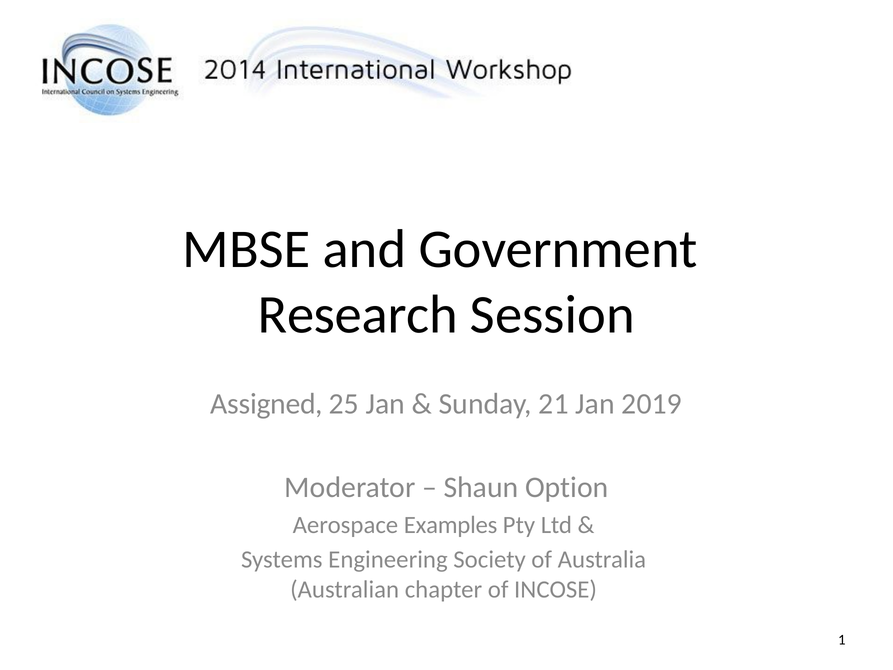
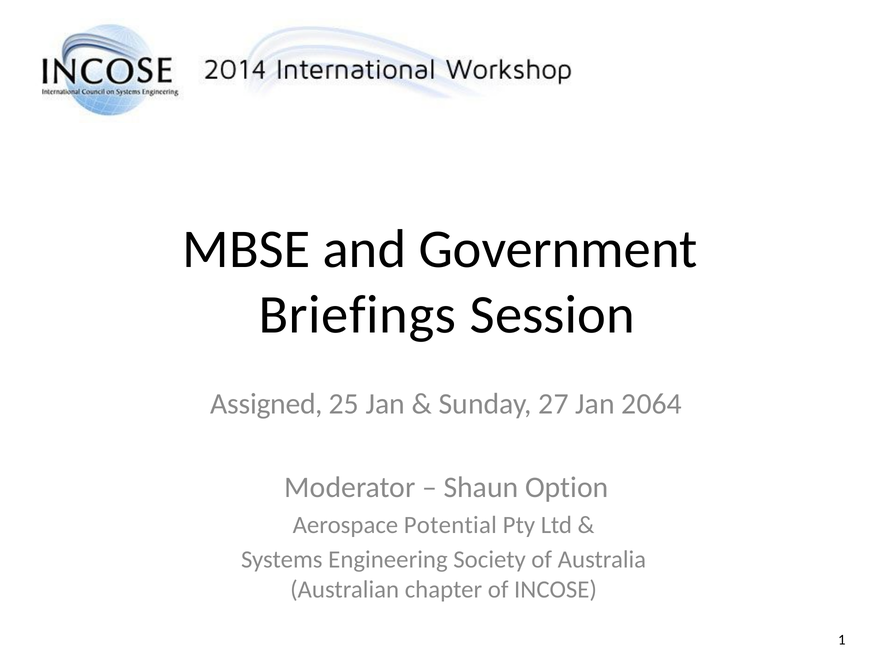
Research: Research -> Briefings (357, 315)
21: 21 -> 27 (554, 404)
2019: 2019 -> 2064 (652, 404)
Examples: Examples -> Potential (450, 525)
